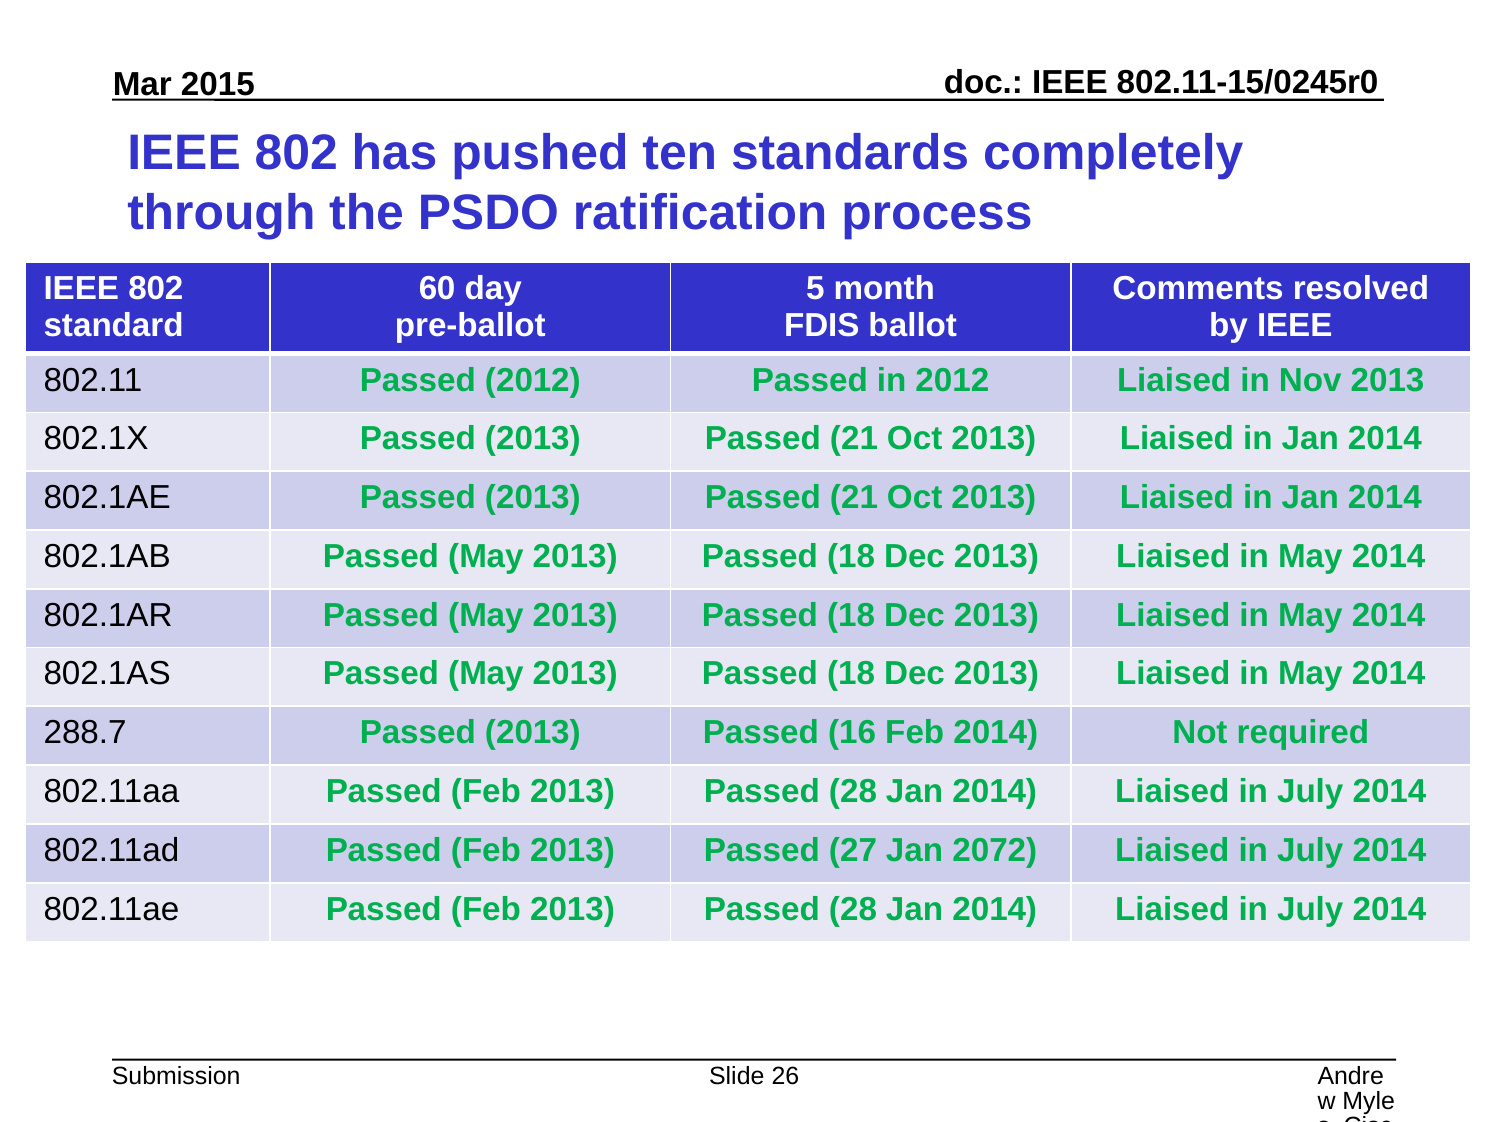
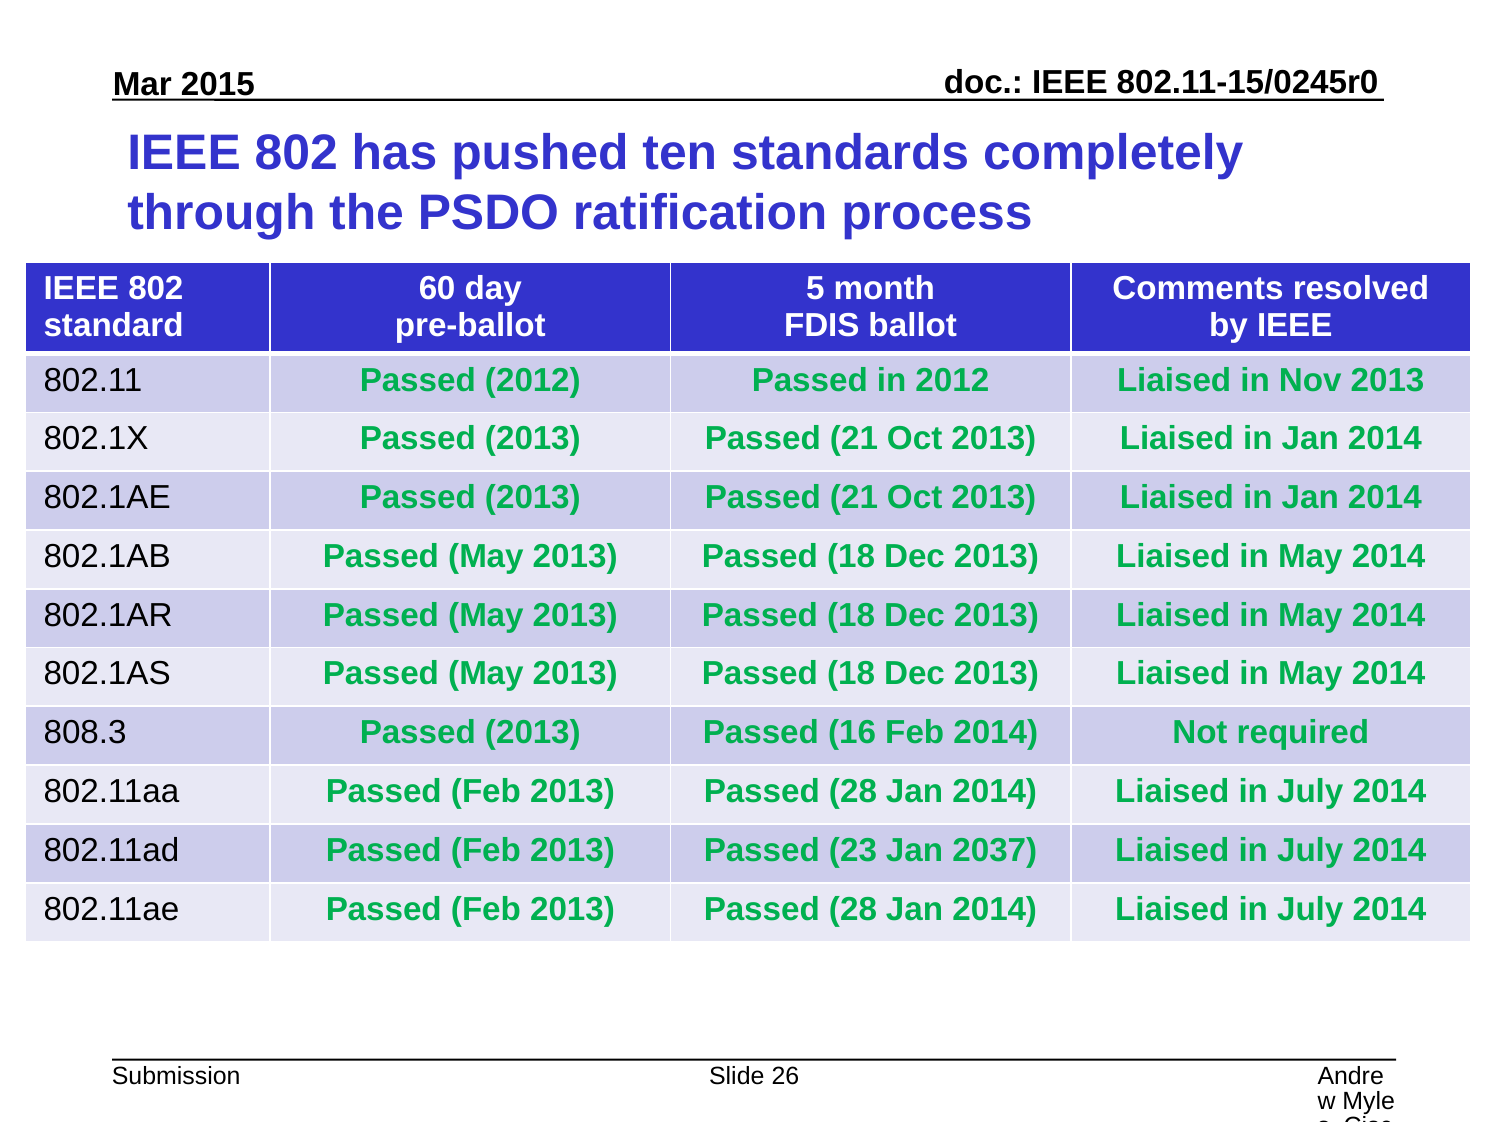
288.7: 288.7 -> 808.3 (85, 733)
27: 27 -> 23 (853, 850)
2072: 2072 -> 2037 (995, 850)
